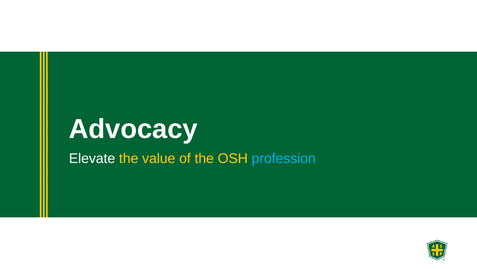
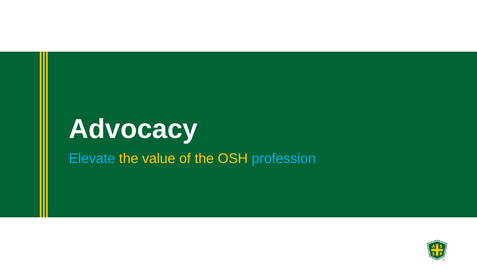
Elevate colour: white -> light blue (92, 158)
